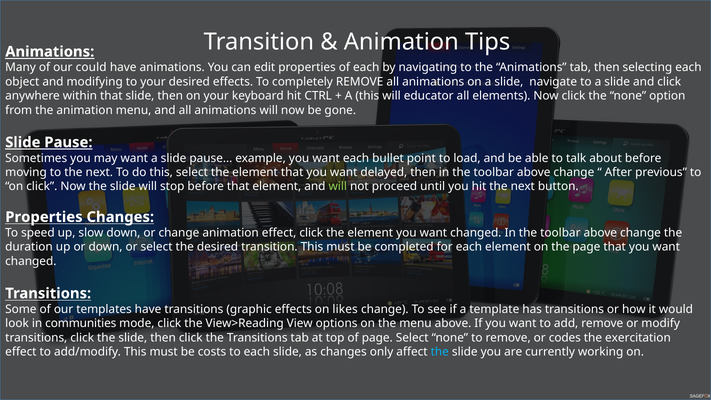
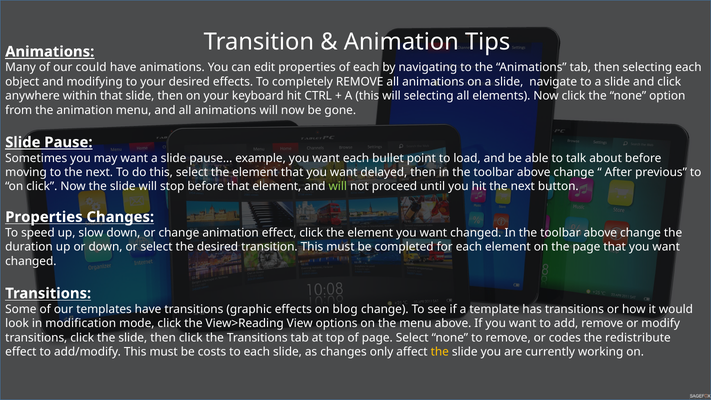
will educator: educator -> selecting (429, 96)
likes: likes -> blog (345, 309)
communities: communities -> modification (81, 323)
exercitation: exercitation -> redistribute (638, 338)
the colour: light blue -> yellow (440, 352)
